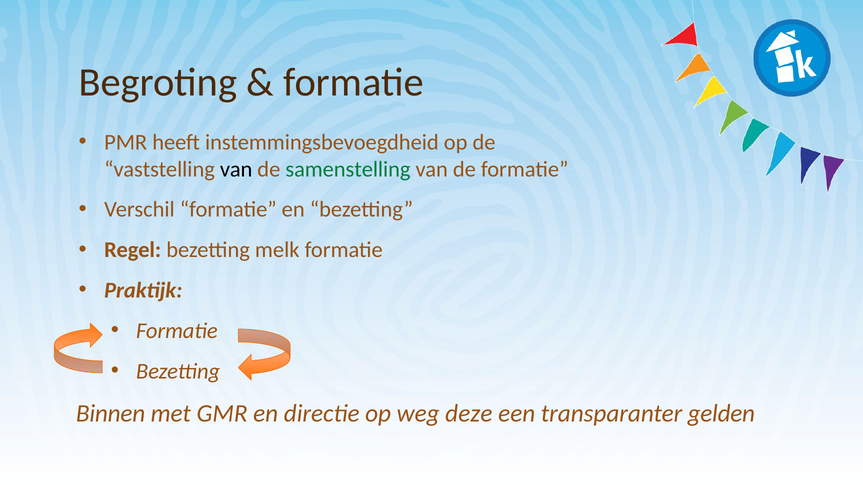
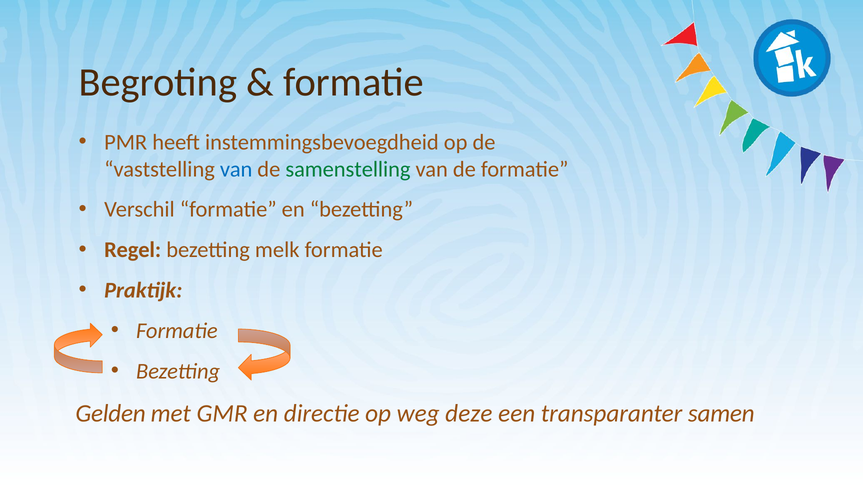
van colour: black -> blue (236, 169)
Binnen: Binnen -> Gelden (111, 414)
gelden: gelden -> samen (721, 414)
